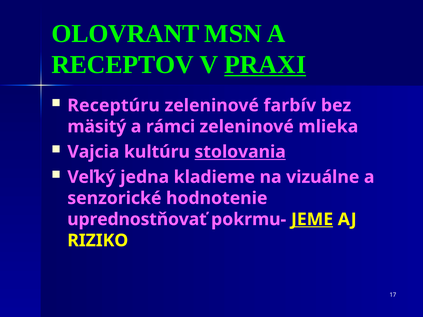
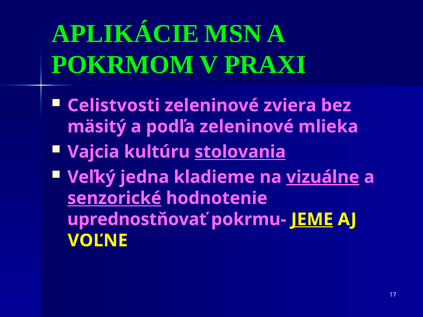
OLOVRANT: OLOVRANT -> APLIKÁCIE (125, 34)
RECEPTOV: RECEPTOV -> POKRMOM (123, 65)
PRAXI underline: present -> none (265, 65)
Receptúru: Receptúru -> Celistvosti (114, 106)
farbív: farbív -> zviera (290, 106)
rámci: rámci -> podľa (170, 127)
vizuálne underline: none -> present (323, 177)
senzorické underline: none -> present (114, 198)
RIZIKO: RIZIKO -> VOĽNE (98, 241)
